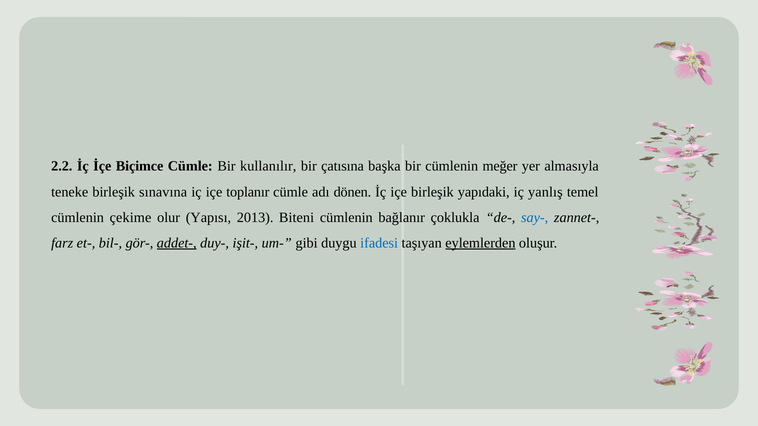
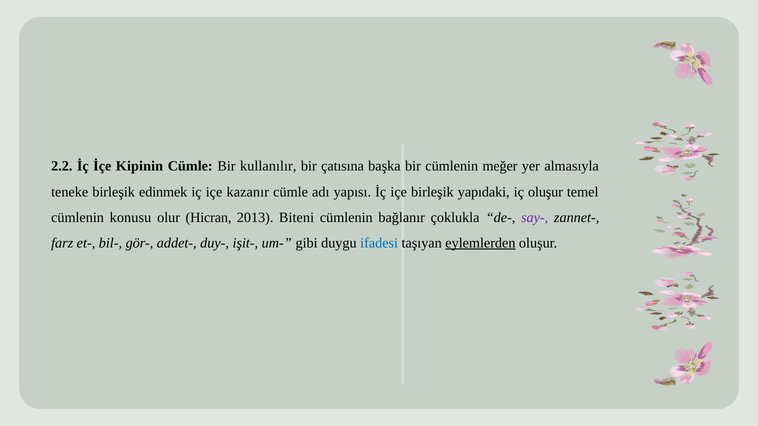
Biçimce: Biçimce -> Kipinin (140, 166)
sınavına: sınavına -> edinmek (163, 192)
toplanır: toplanır -> kazanır (248, 192)
dönen: dönen -> yapısı (352, 192)
iç yanlış: yanlış -> oluşur (546, 192)
çekime: çekime -> konusu (130, 218)
Yapısı: Yapısı -> Hicran (209, 218)
say- colour: blue -> purple (535, 218)
addet- underline: present -> none (177, 243)
